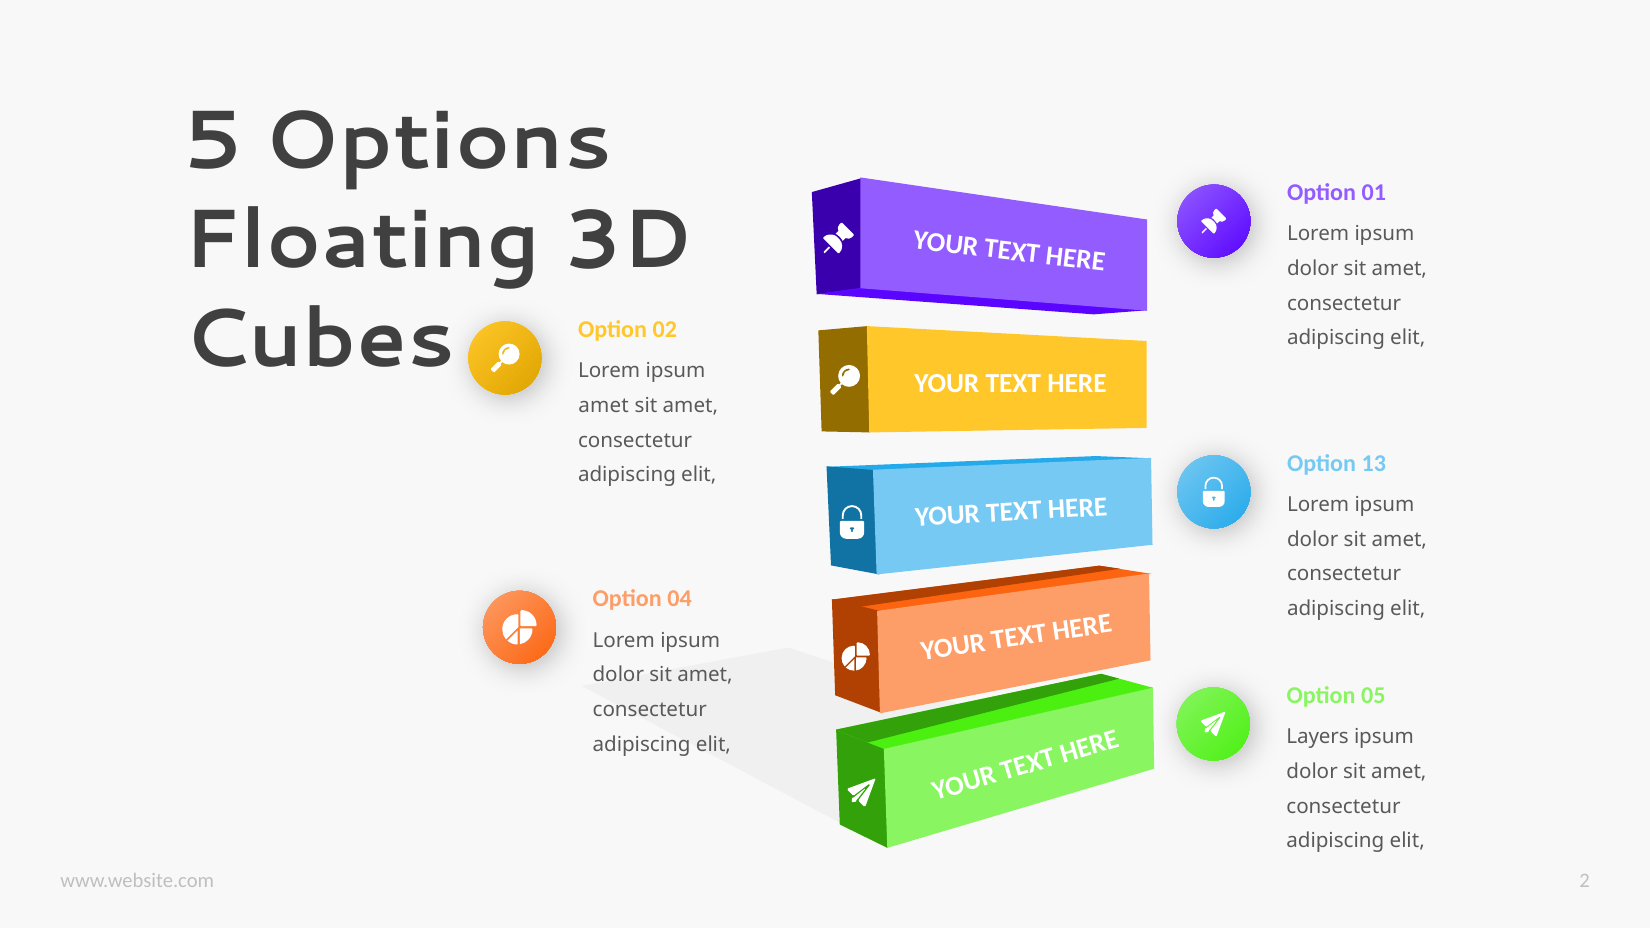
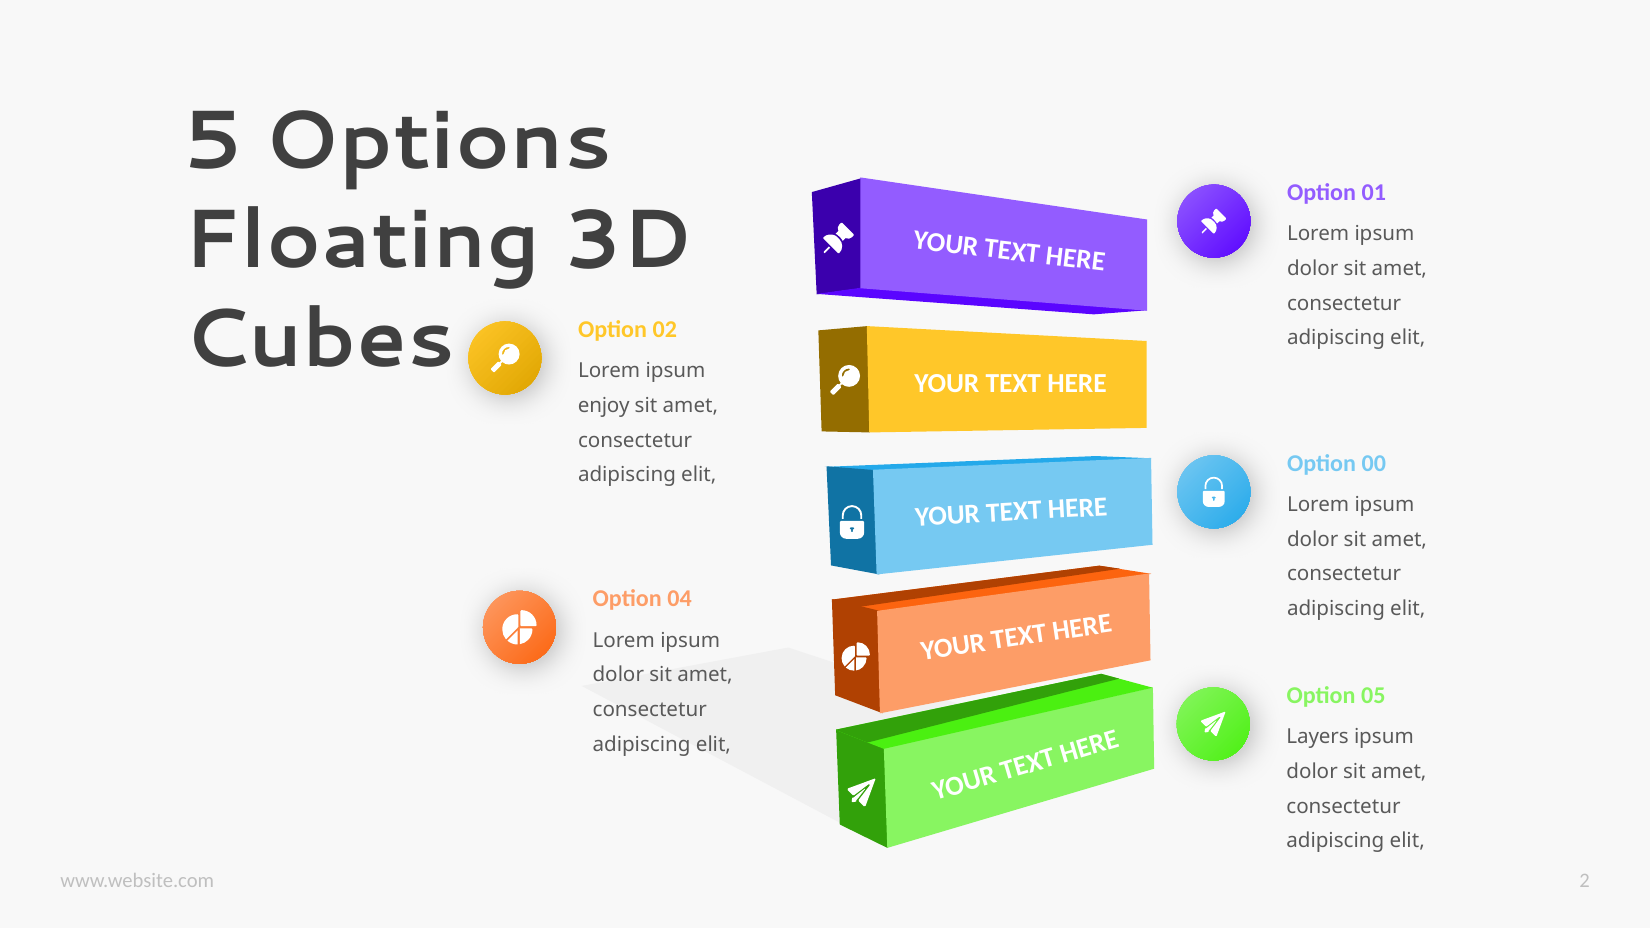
amet: amet -> enjoy (604, 406)
13: 13 -> 00 (1374, 463)
